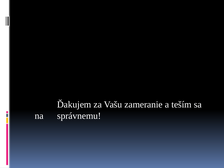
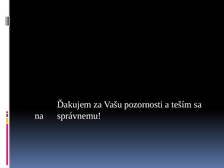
zameranie: zameranie -> pozornosti (144, 105)
